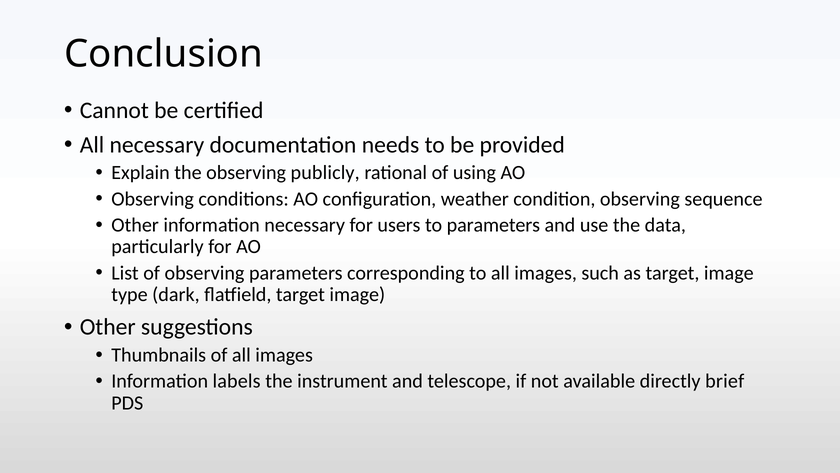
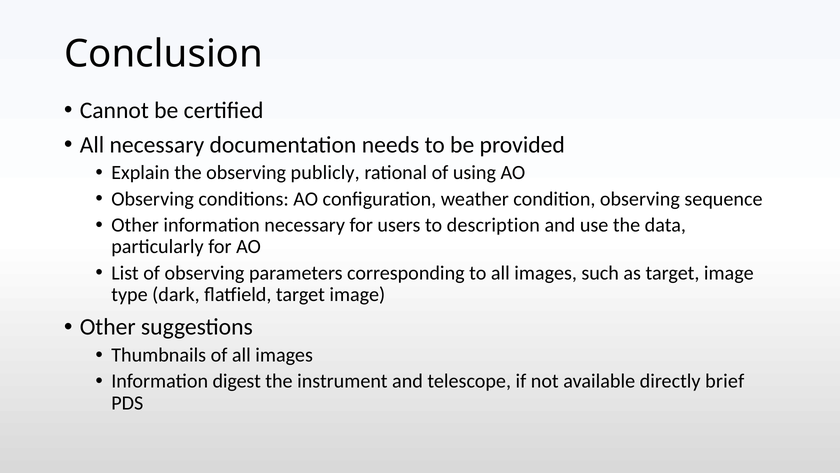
to parameters: parameters -> description (493, 225)
labels: labels -> digest (237, 381)
